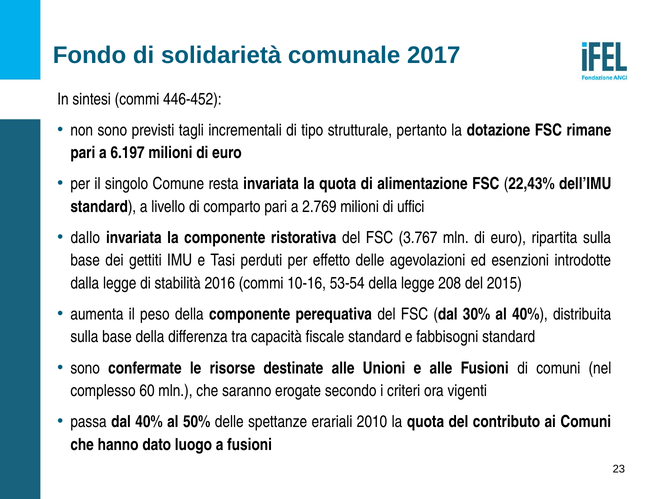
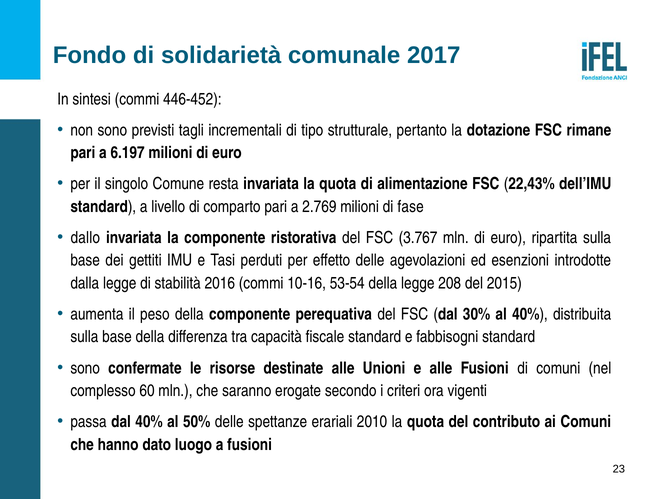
uffici: uffici -> fase (411, 207)
